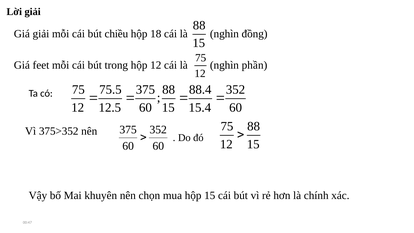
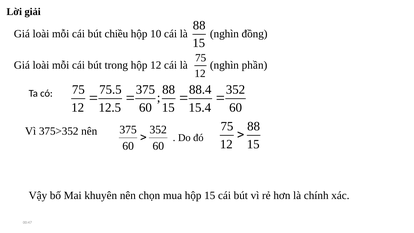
giải: giải -> loài (41, 34)
18: 18 -> 10 (156, 34)
feet: feet -> loài (41, 65)
